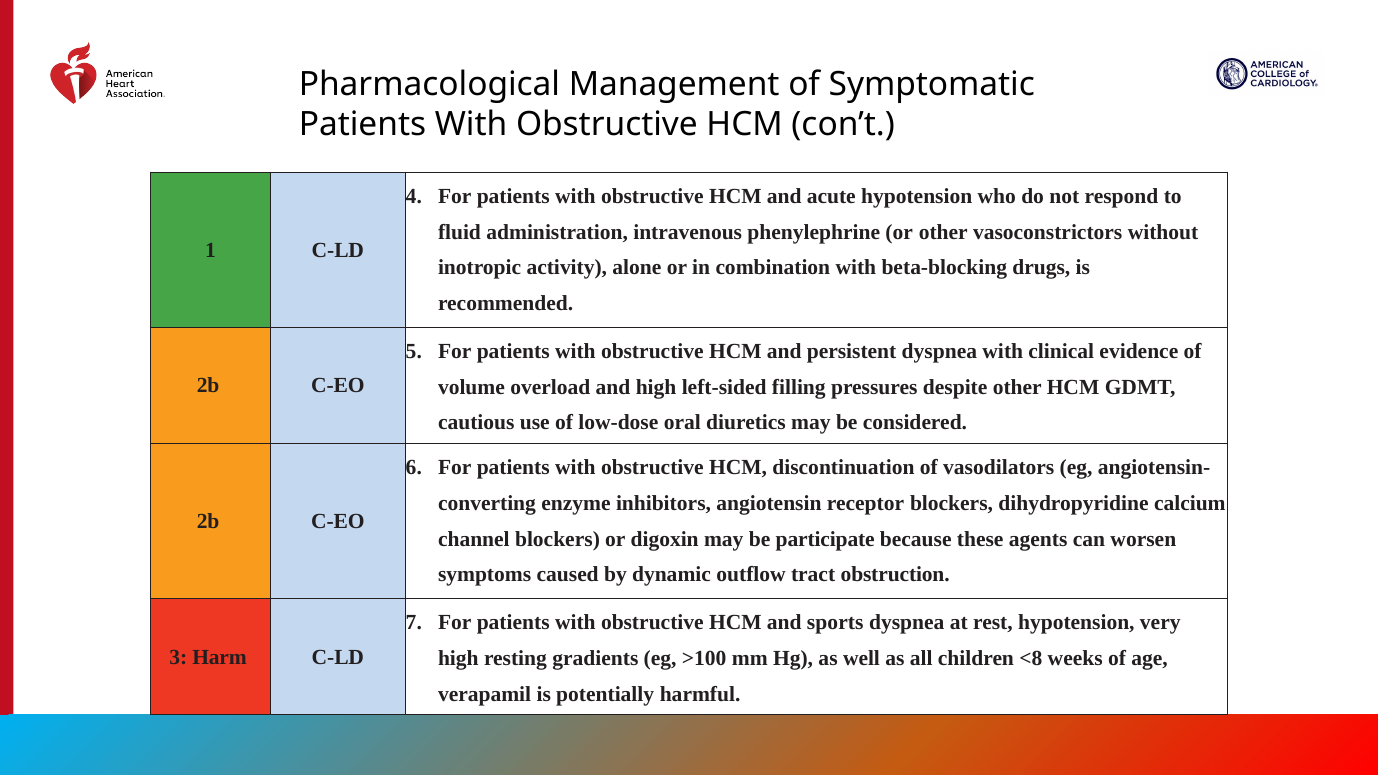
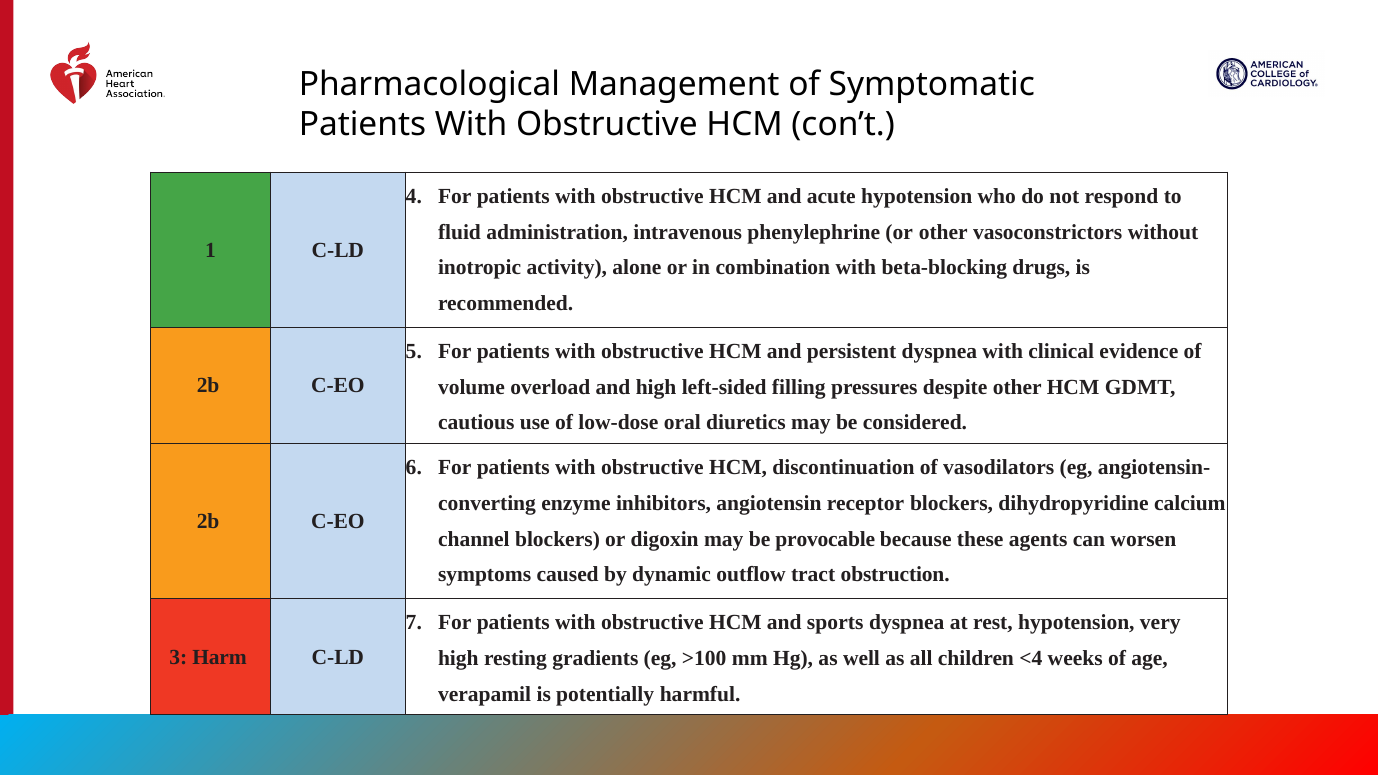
participate: participate -> provocable (825, 539)
<8: <8 -> <4 (1031, 658)
